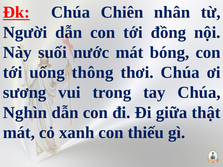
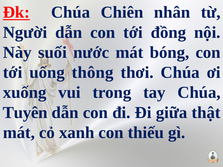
sương: sương -> xuống (25, 93)
Nghìn: Nghìn -> Tuyên (25, 113)
